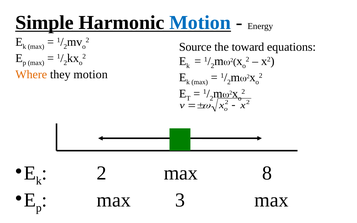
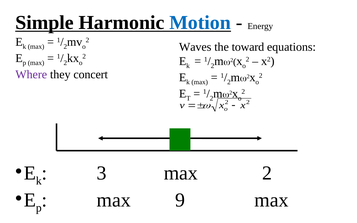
Source: Source -> Waves (195, 47)
Where colour: orange -> purple (31, 74)
they motion: motion -> concert (91, 74)
2: 2 -> 3 (102, 173)
max 8: 8 -> 2 (267, 173)
3: 3 -> 9 (180, 200)
